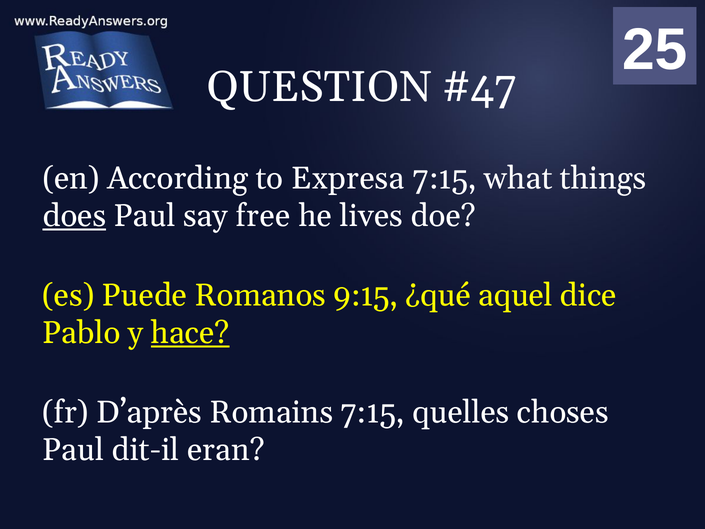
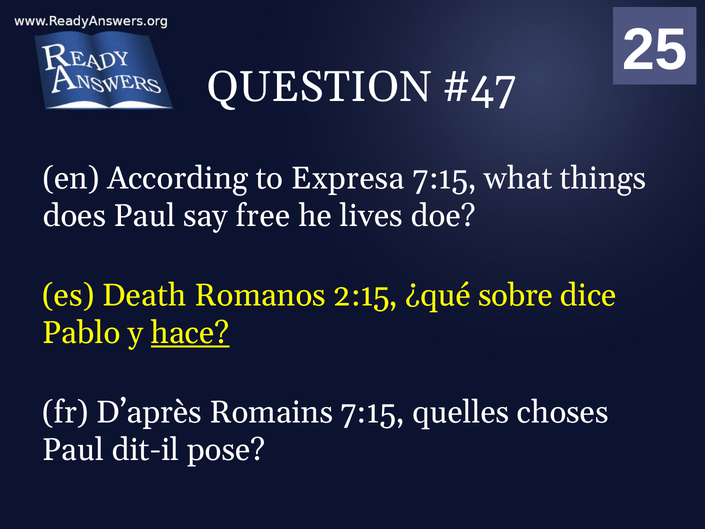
does underline: present -> none (74, 216)
Puede: Puede -> Death (144, 295)
9:15: 9:15 -> 2:15 (366, 295)
aquel: aquel -> sobre (516, 295)
eran: eran -> pose (226, 450)
